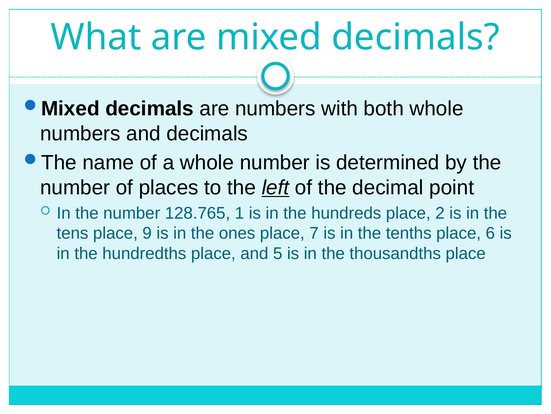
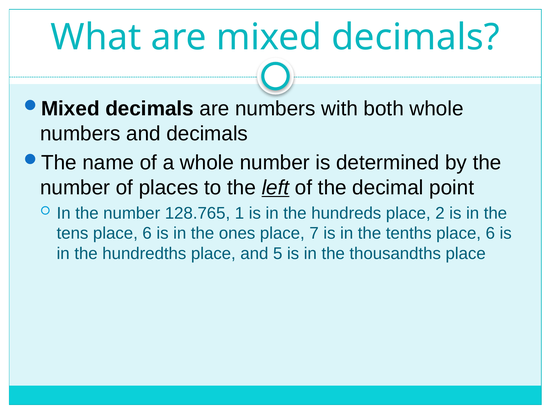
tens place 9: 9 -> 6 (147, 233)
